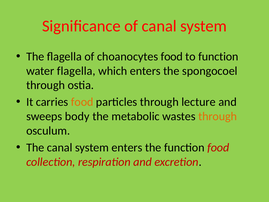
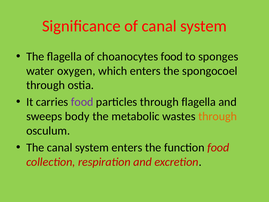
to function: function -> sponges (218, 56)
water flagella: flagella -> oxygen (76, 71)
food colour: orange -> purple (82, 102)
through lecture: lecture -> flagella (199, 102)
